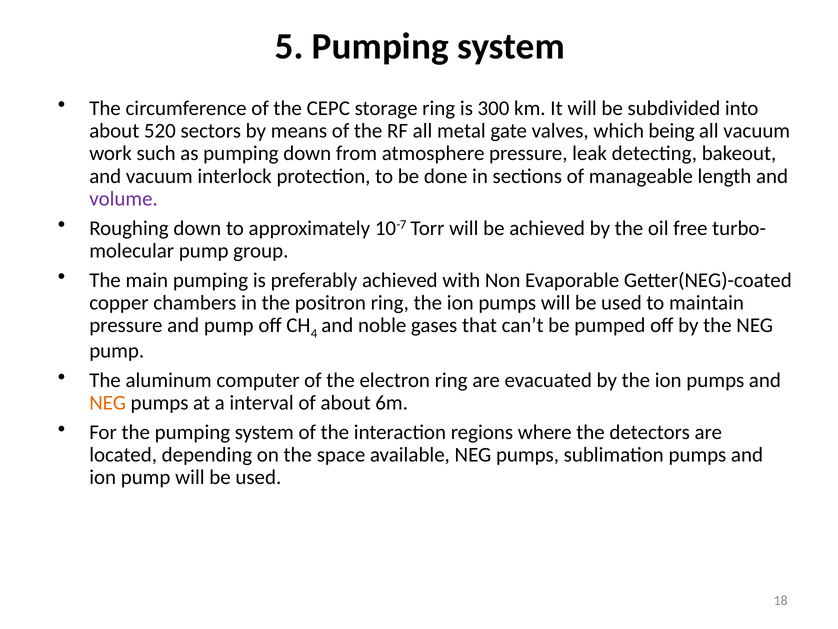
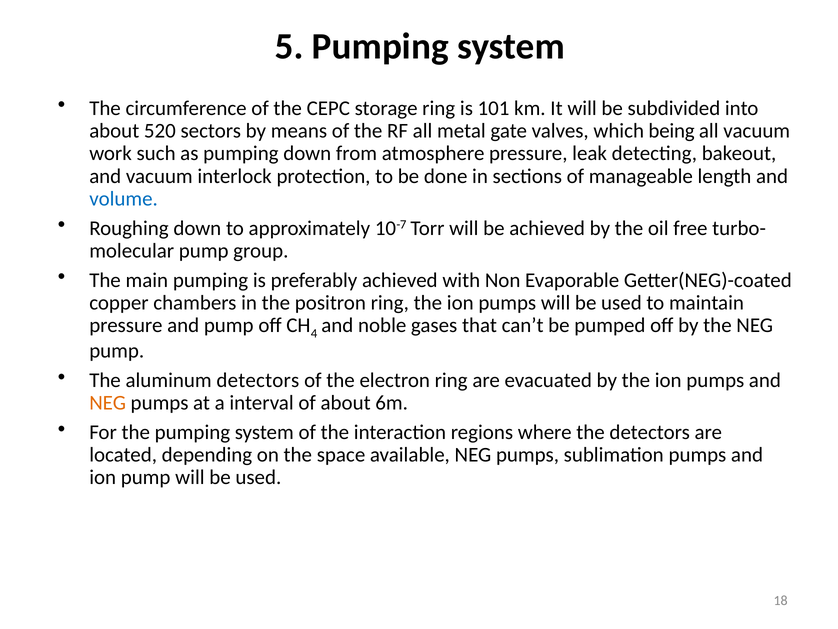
300: 300 -> 101 (493, 108)
volume colour: purple -> blue (124, 199)
aluminum computer: computer -> detectors (258, 380)
